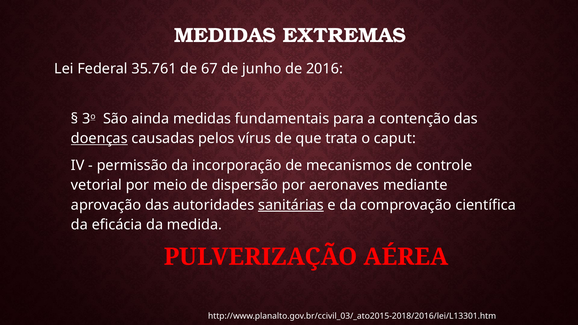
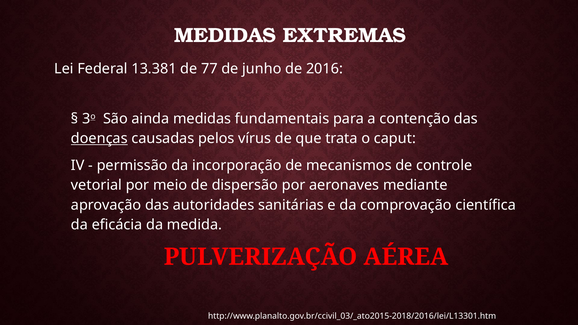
35.761: 35.761 -> 13.381 (154, 69)
67: 67 -> 77 (209, 69)
sanitárias underline: present -> none (291, 205)
